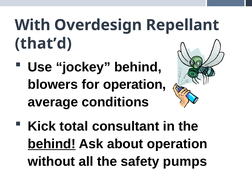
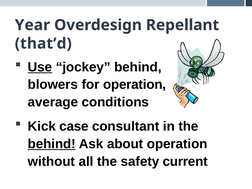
With: With -> Year (32, 25)
Use underline: none -> present (40, 67)
total: total -> case (74, 126)
pumps: pumps -> current (185, 161)
